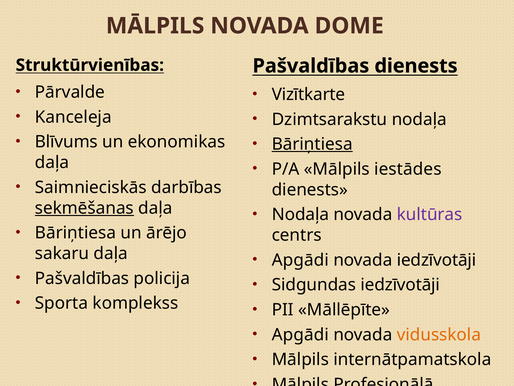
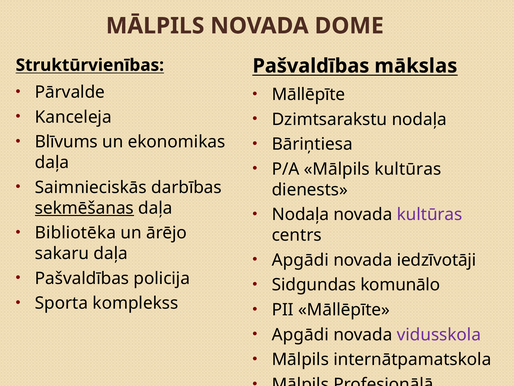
Pašvaldības dienests: dienests -> mākslas (416, 66)
Vizītkarte: Vizītkarte -> Māllēpīte (308, 94)
Bāriņtiesa underline: present -> none (312, 144)
Mālpils iestādes: iestādes -> kultūras (408, 169)
Bāriņtiesa: Bāriņtiesa -> Bibliotēka (75, 233)
Sidgundas iedzīvotāji: iedzīvotāji -> komunālo (400, 285)
vidusskola colour: orange -> purple (439, 334)
